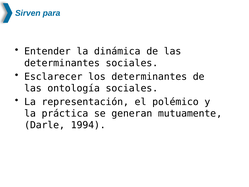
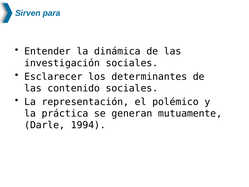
determinantes: determinantes -> investigación (62, 63)
ontología: ontología -> contenido (74, 88)
